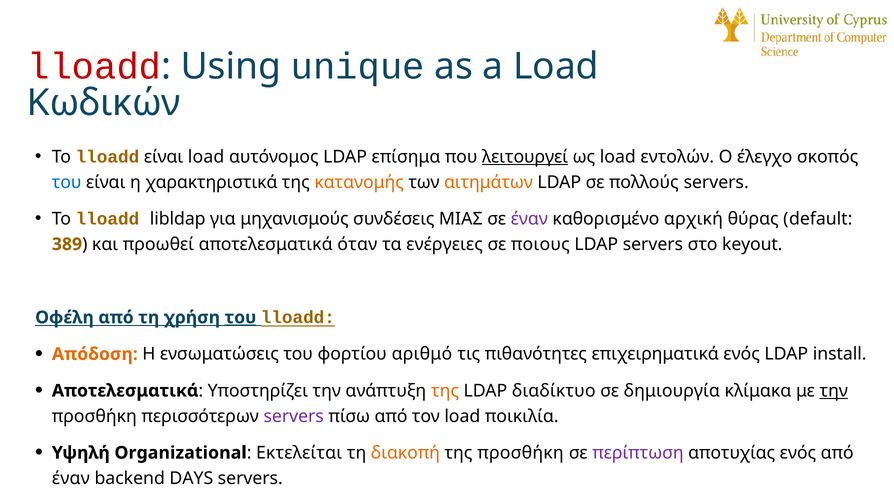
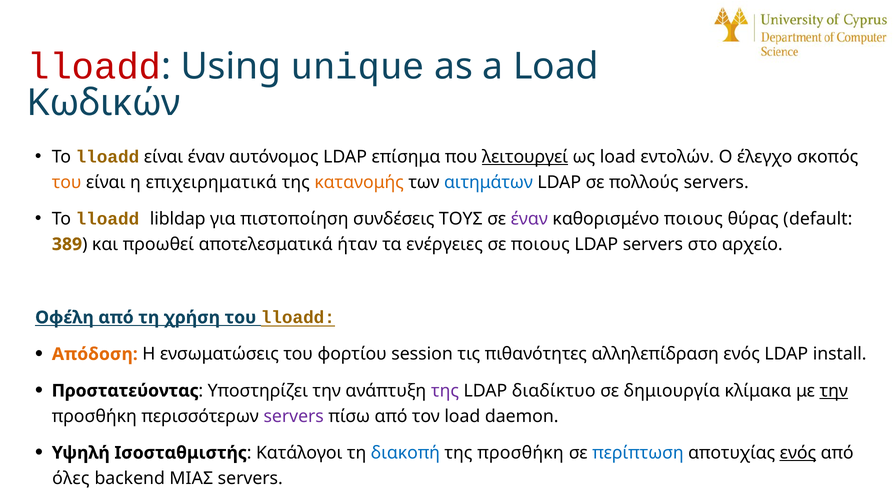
είναι load: load -> έναν (206, 157)
του colour: blue -> orange (67, 182)
χαρακτηριστικά: χαρακτηριστικά -> επιχειρηματικά (211, 182)
αιτημάτων colour: orange -> blue (488, 182)
μηχανισμούς: μηχανισμούς -> πιστοποίηση (294, 219)
ΜΙΑΣ: ΜΙΑΣ -> ΤΟΥΣ (461, 219)
καθορισμένο αρχική: αρχική -> ποιους (693, 219)
όταν: όταν -> ήταν (357, 244)
keyout: keyout -> αρχείο (752, 244)
του underline: present -> none (240, 317)
αριθμό: αριθμό -> session (422, 354)
επιχειρηματικά: επιχειρηματικά -> αλληλεπίδραση (655, 354)
Αποτελεσματικά: Αποτελεσματικά -> Προστατεύοντας (125, 391)
της colour: orange -> purple (445, 391)
ποικιλία: ποικιλία -> daemon (522, 416)
Organizational: Organizational -> Ισοσταθμιστής (181, 453)
Εκτελείται: Εκτελείται -> Κατάλογοι (299, 453)
διακοπή colour: orange -> blue (405, 453)
περίπτωση colour: purple -> blue (638, 453)
ενός underline: none -> present (798, 453)
έναν: έναν -> όλες (71, 478)
DAYS: DAYS -> ΜΙΑΣ (191, 478)
